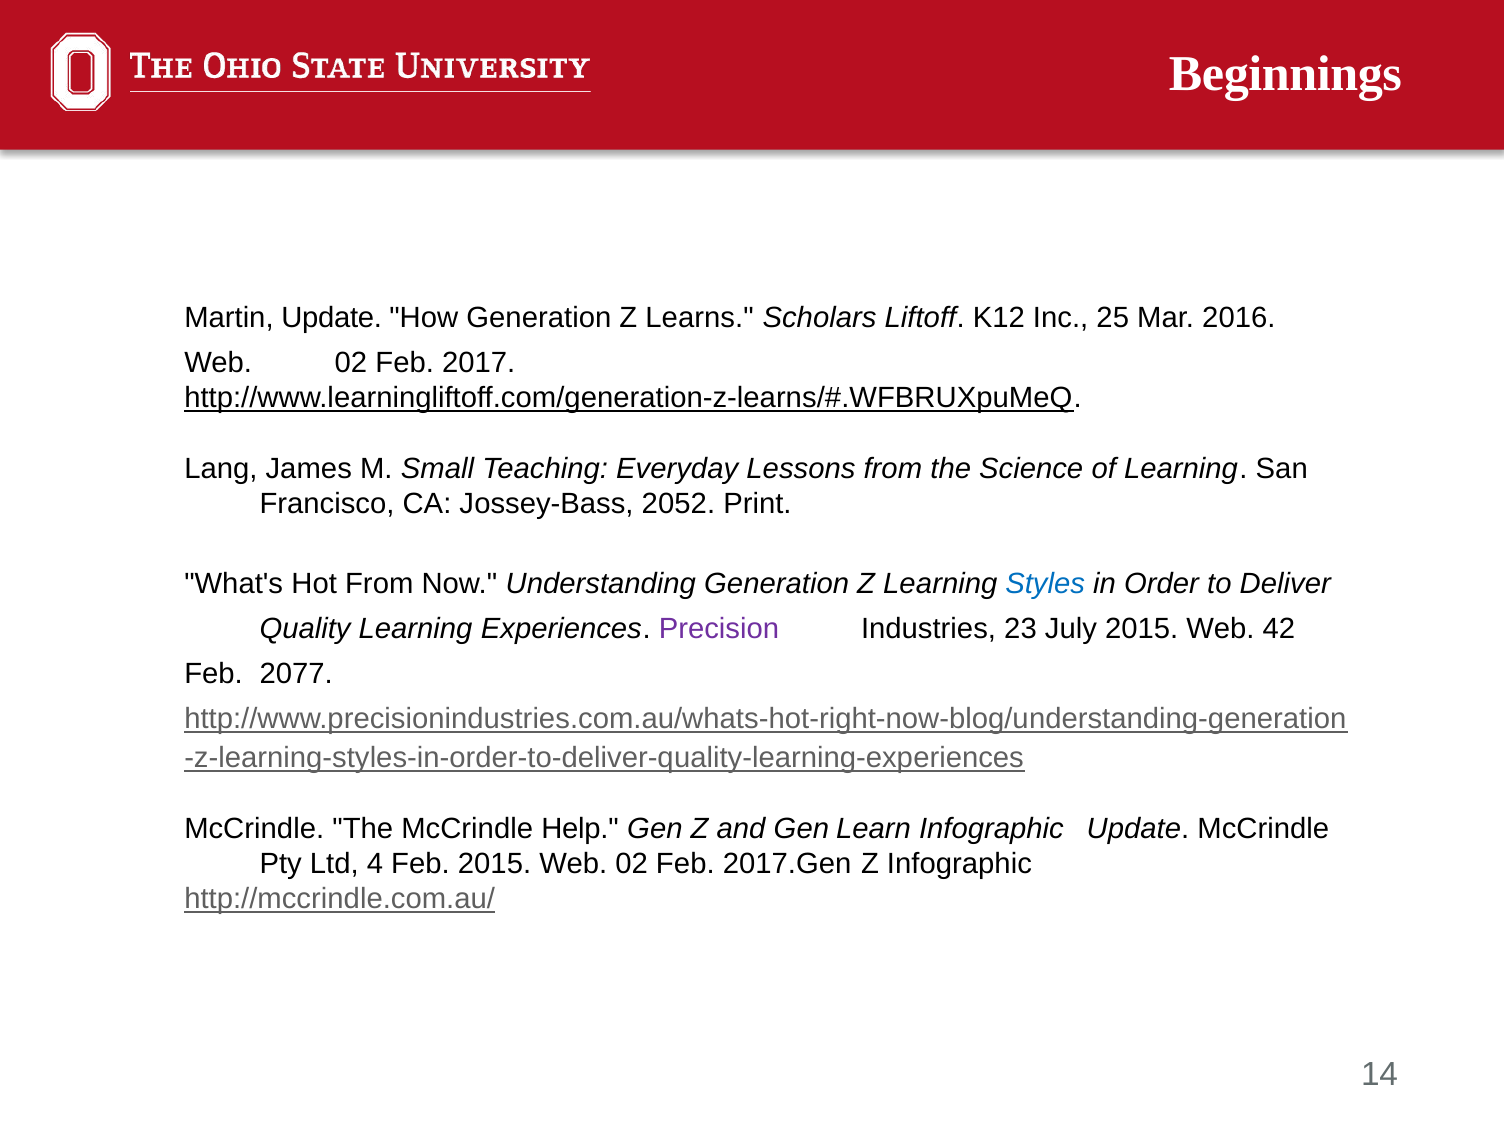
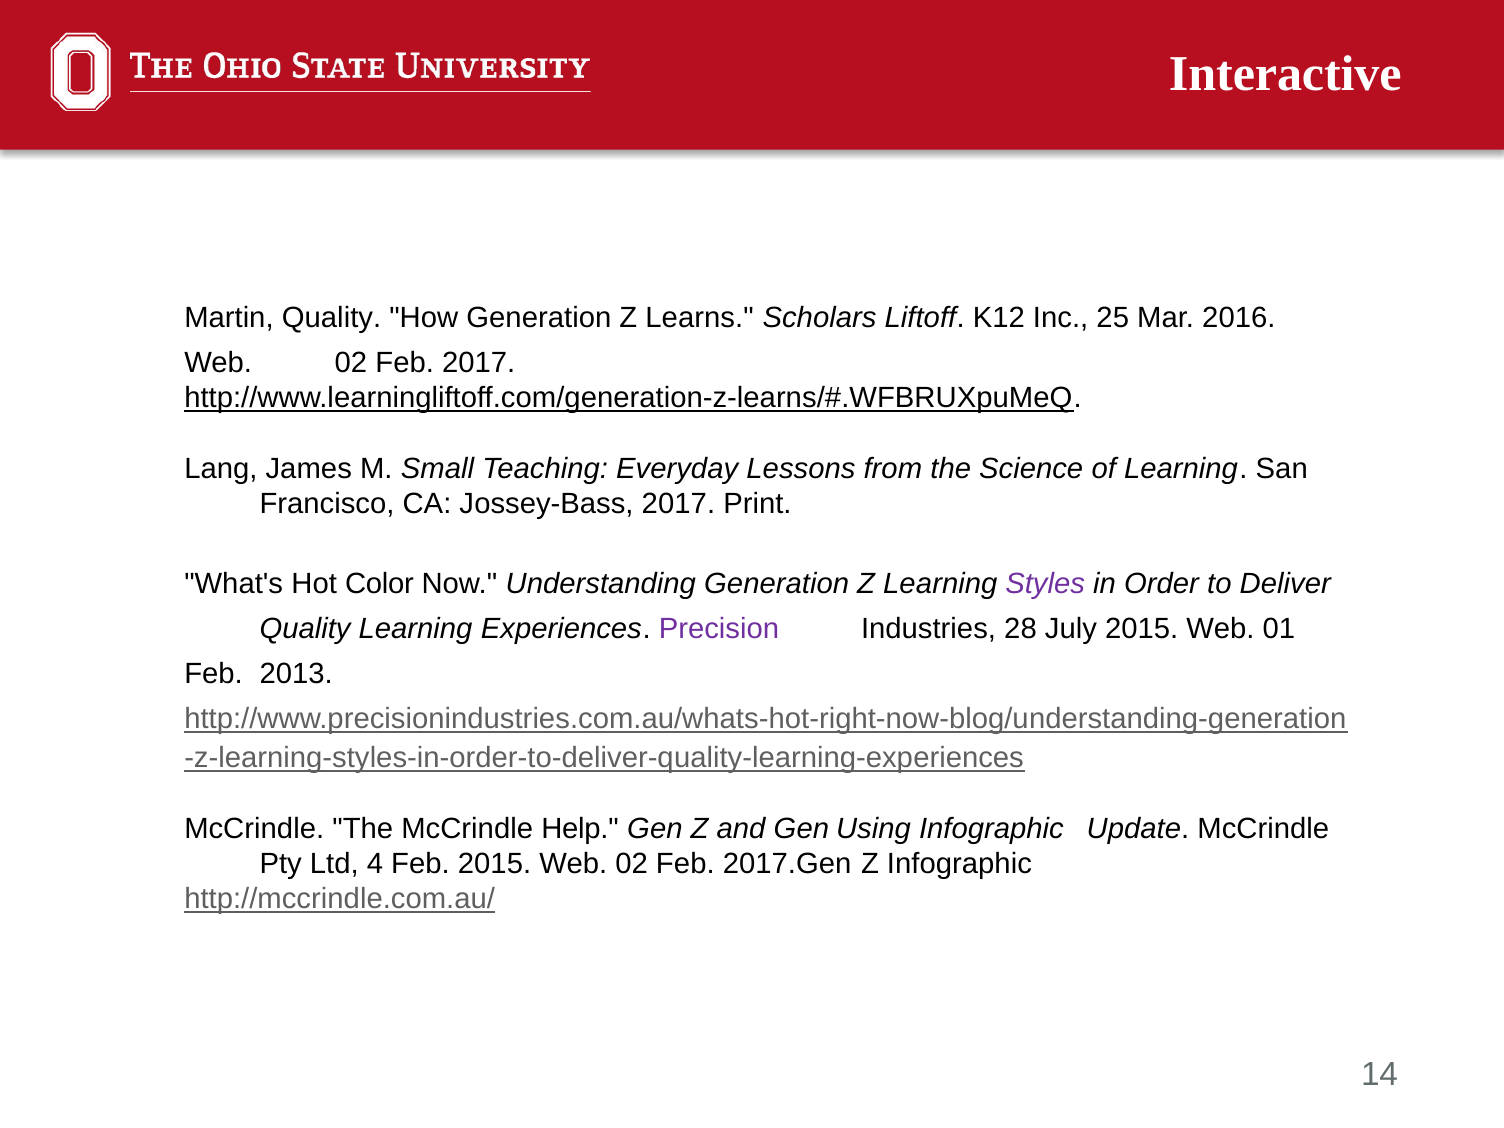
Beginnings: Beginnings -> Interactive (1285, 74)
Martin Update: Update -> Quality (332, 318)
Jossey-Bass 2052: 2052 -> 2017 (678, 503)
Hot From: From -> Color (379, 584)
Styles colour: blue -> purple (1045, 584)
23: 23 -> 28 (1021, 629)
42: 42 -> 01 (1279, 629)
2077: 2077 -> 2013 (296, 674)
Learn: Learn -> Using (873, 829)
